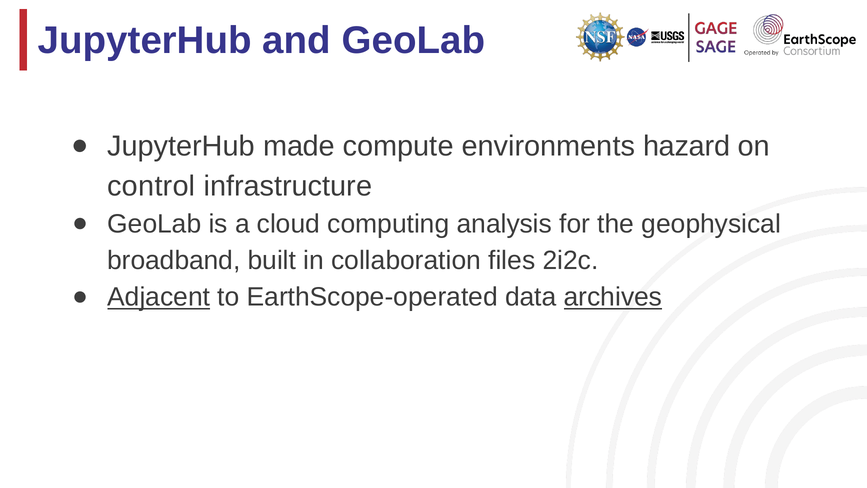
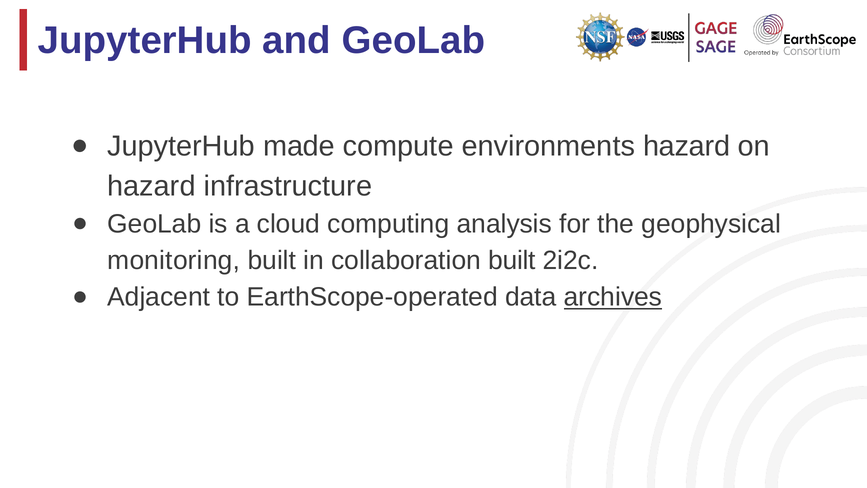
control: control -> hazard (151, 186)
broadband: broadband -> monitoring (174, 261)
collaboration files: files -> built (512, 261)
Adjacent underline: present -> none (159, 297)
